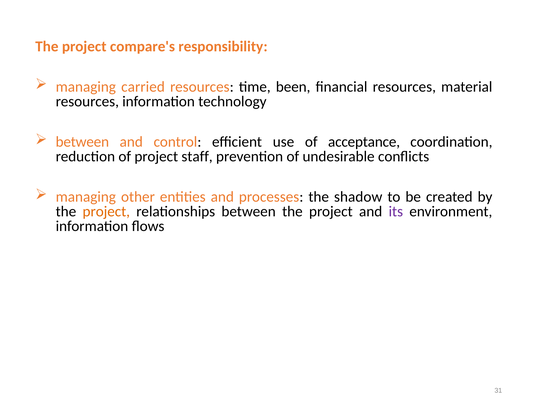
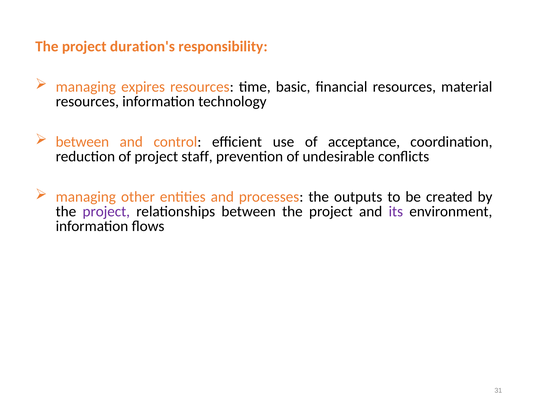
compare's: compare's -> duration's (142, 46)
carried: carried -> expires (143, 87)
been: been -> basic (293, 87)
shadow: shadow -> outputs (358, 197)
project colour: orange -> purple (106, 211)
